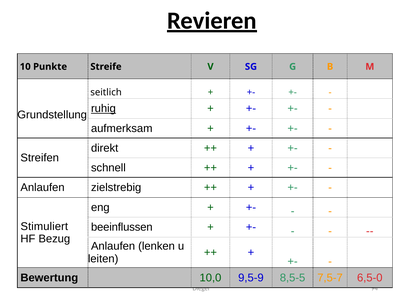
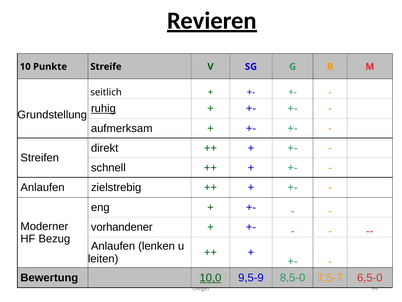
Stimuliert: Stimuliert -> Moderner (44, 226)
beeinflussen: beeinflussen -> vorhandener (122, 227)
10,0 underline: none -> present (210, 277)
8,5-5: 8,5-5 -> 8,5-0 (293, 277)
